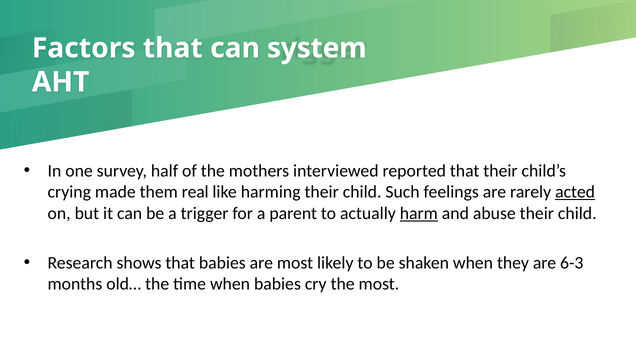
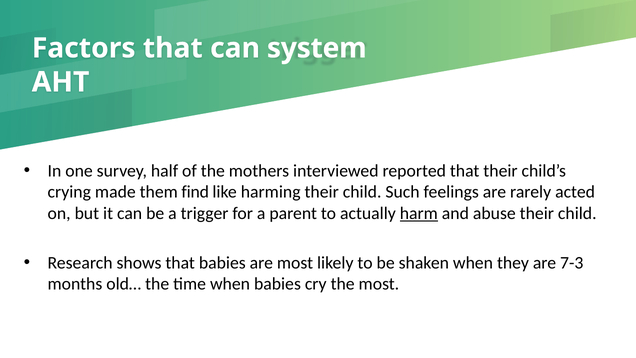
real: real -> find (195, 192)
acted underline: present -> none (575, 192)
6-3: 6-3 -> 7-3 (572, 263)
